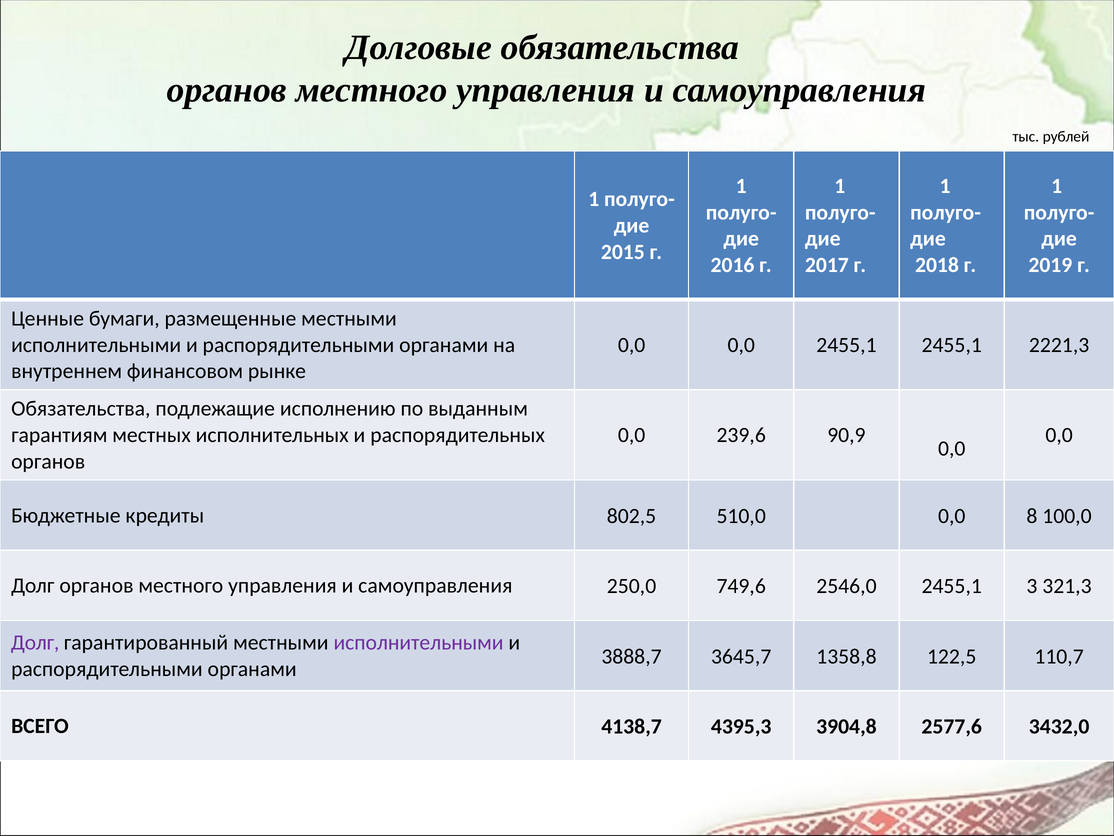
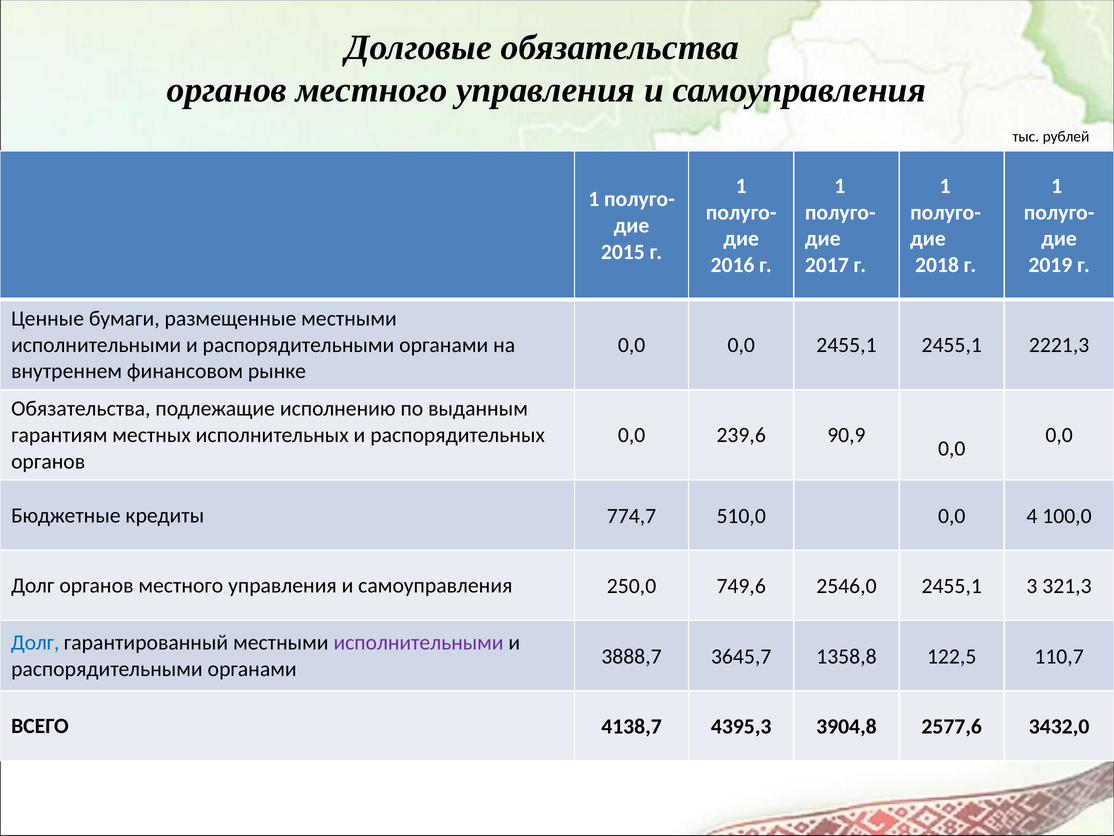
802,5: 802,5 -> 774,7 (632, 516)
8: 8 -> 4 (1032, 516)
Долг colour: purple -> blue (35, 642)
